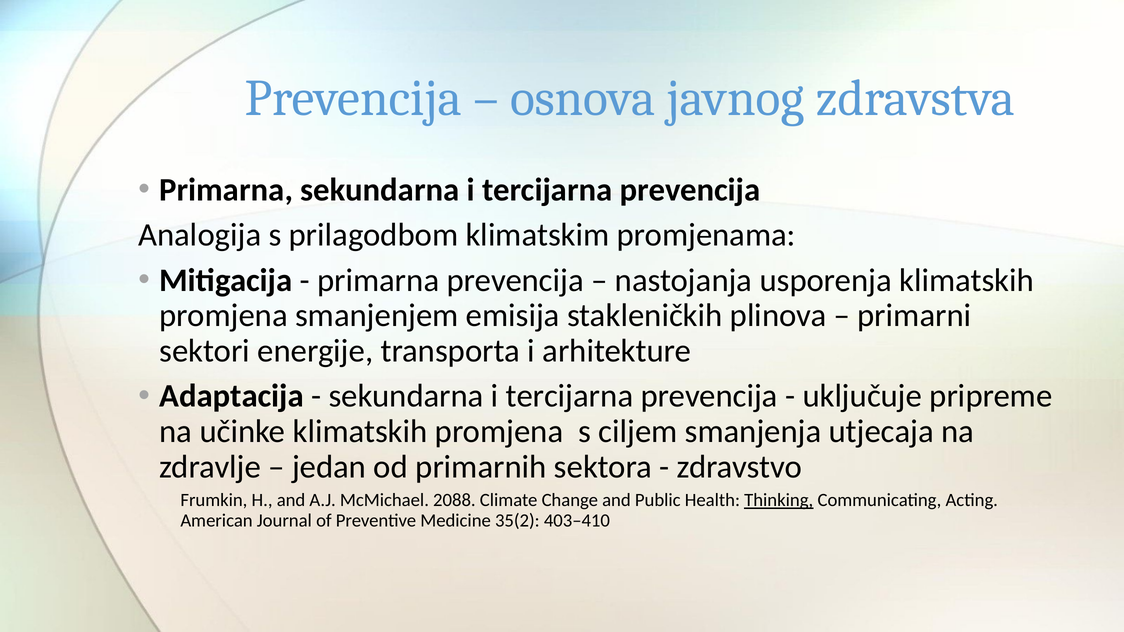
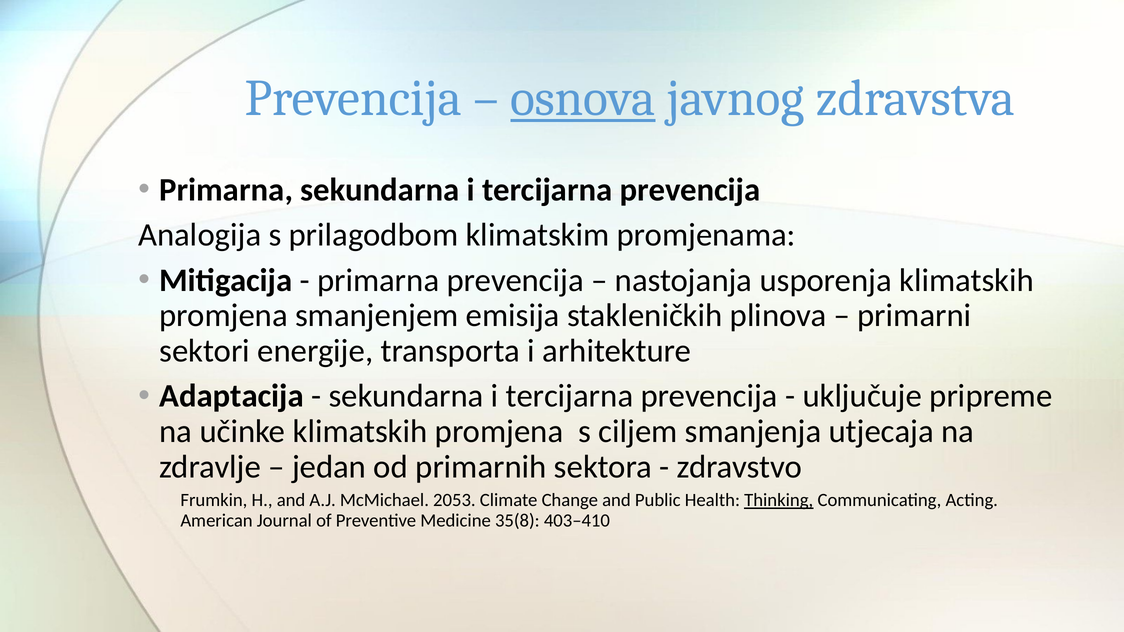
osnova underline: none -> present (583, 98)
2088: 2088 -> 2053 (454, 500)
35(2: 35(2 -> 35(8 (517, 521)
